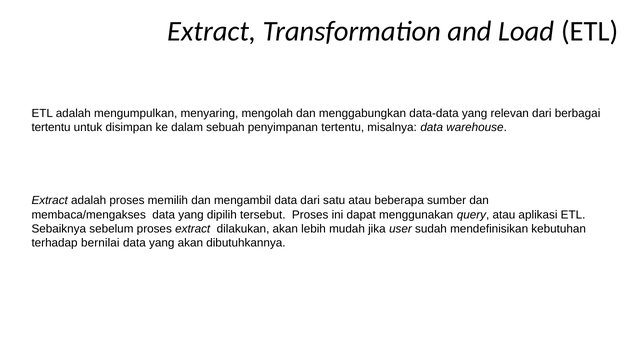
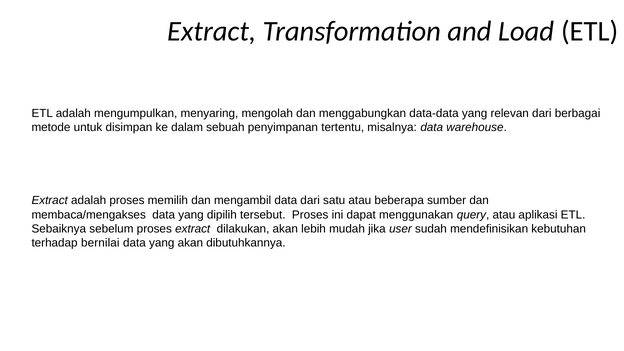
tertentu: tertentu -> metode (51, 127)
